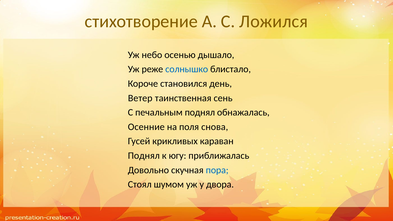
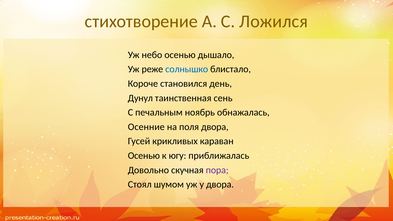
Ветер: Ветер -> Дунул (140, 98)
печальным поднял: поднял -> ноябрь (200, 112)
поля снова: снова -> двора (215, 127)
Поднял: Поднял -> Осенью (144, 156)
пора colour: blue -> purple (217, 170)
